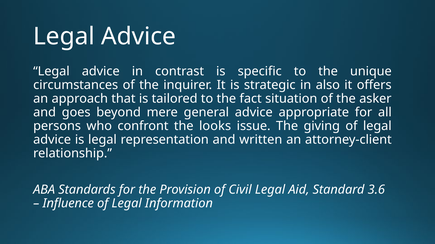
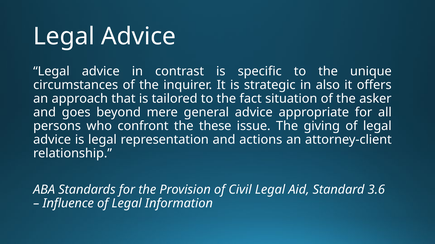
looks: looks -> these (215, 126)
written: written -> actions (261, 140)
